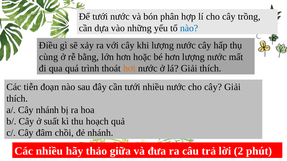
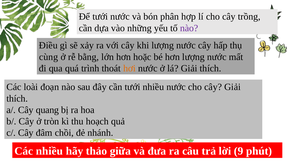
nào colour: blue -> purple (189, 28)
tiễn: tiễn -> loài (31, 87)
Cây nhánh: nhánh -> quang (47, 110)
suất: suất -> tròn (52, 122)
2: 2 -> 9 (239, 151)
